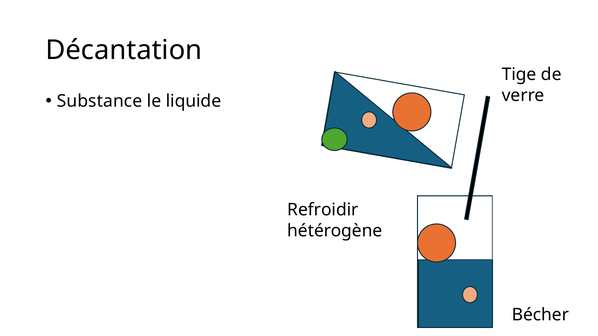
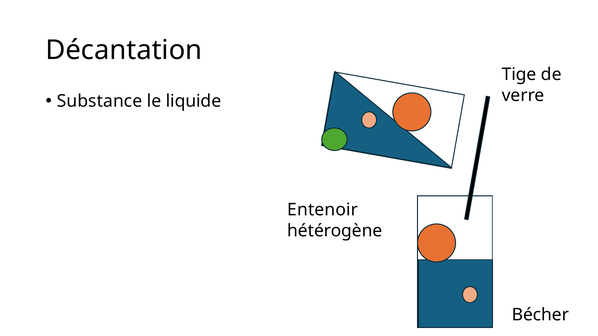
Refroidir: Refroidir -> Entenoir (323, 210)
